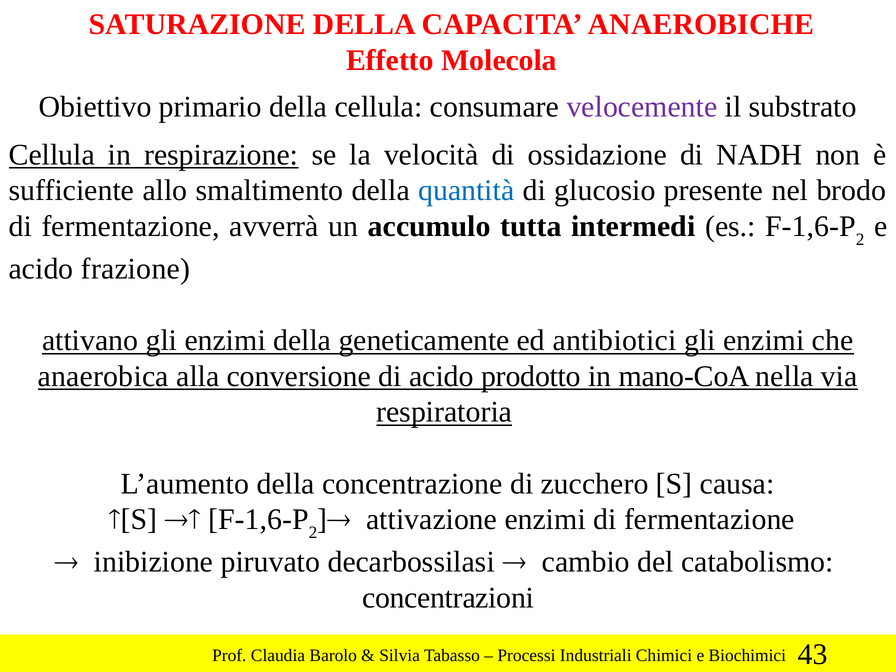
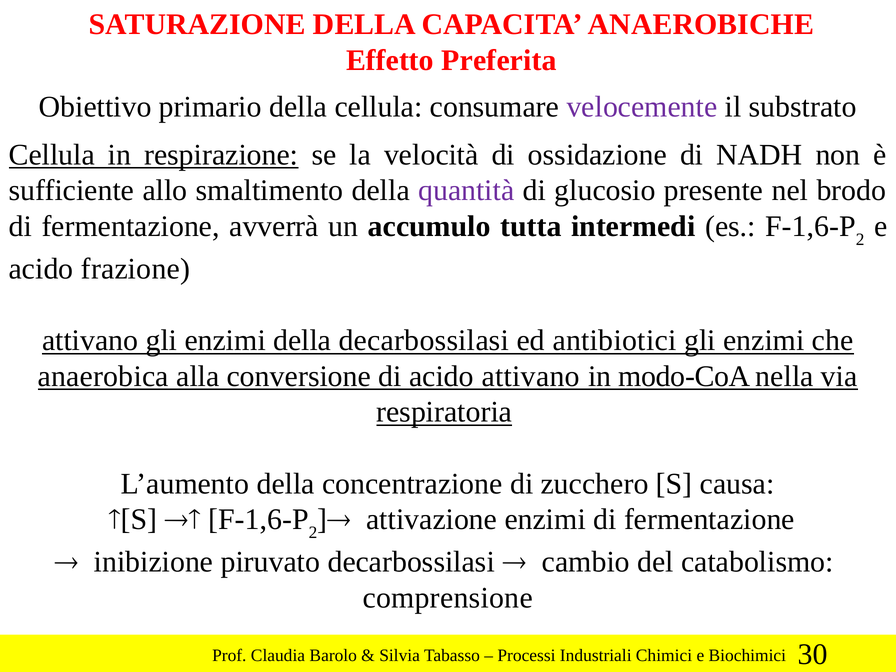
Molecola: Molecola -> Preferita (499, 60)
quantità colour: blue -> purple (466, 191)
della geneticamente: geneticamente -> decarbossilasi (424, 340)
acido prodotto: prodotto -> attivano (531, 376)
mano-CoA: mano-CoA -> modo-CoA (684, 376)
concentrazioni: concentrazioni -> comprensione (448, 598)
43: 43 -> 30 (813, 654)
